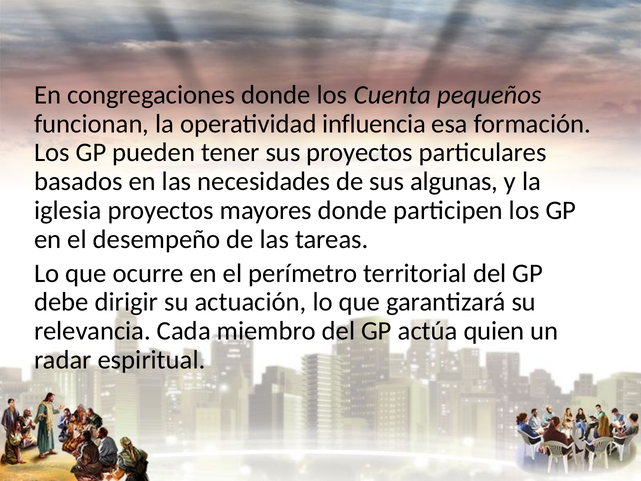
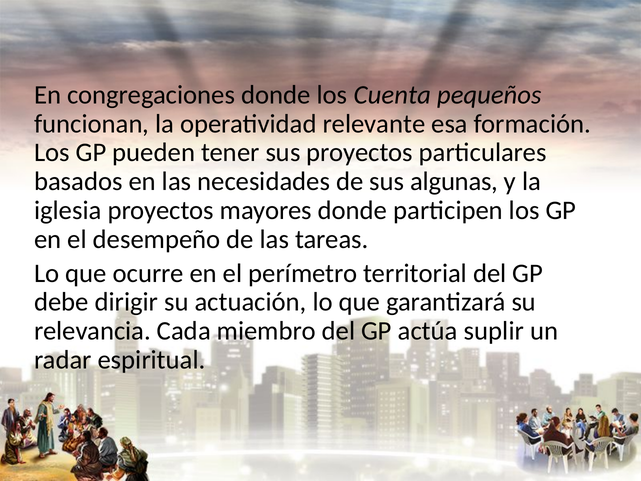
influencia: influencia -> relevante (374, 124)
quien: quien -> suplir (494, 331)
